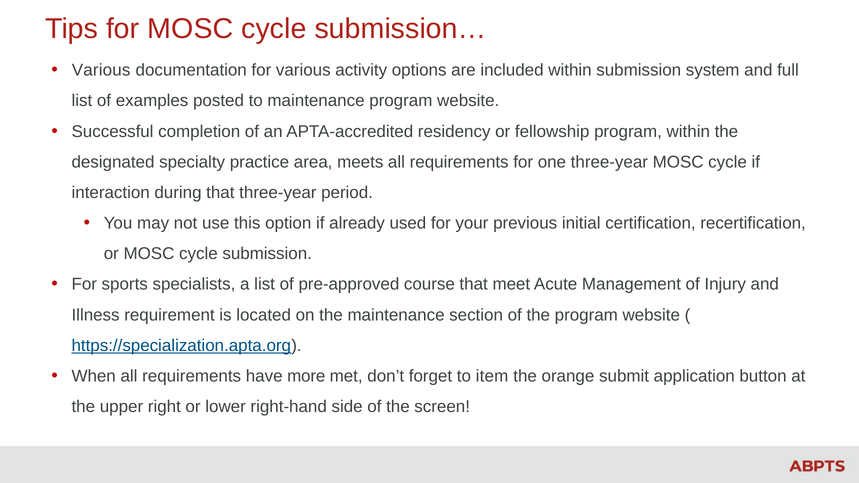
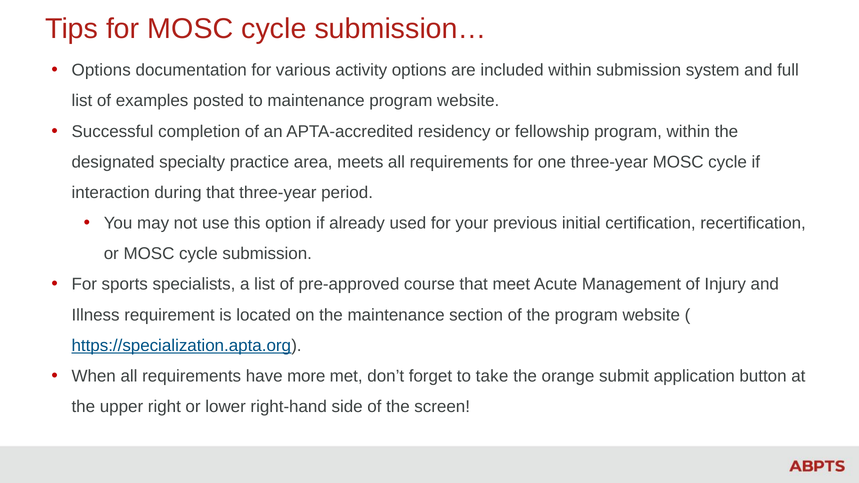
Various: Various -> Options (101, 70)
item: item -> take (492, 376)
